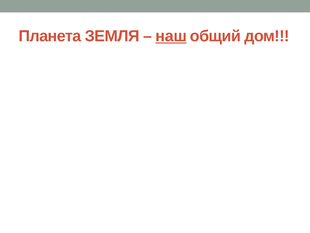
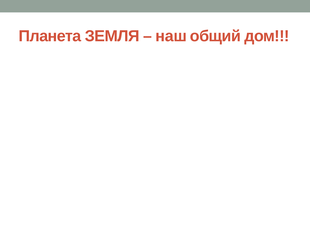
наш underline: present -> none (171, 36)
